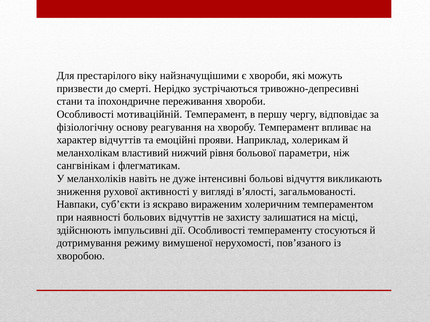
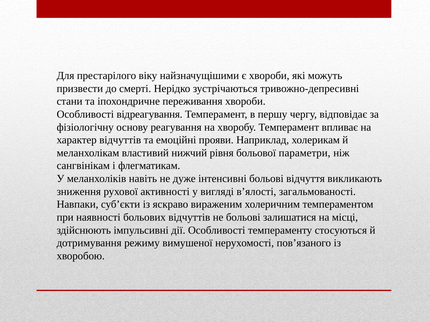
мотиваційній: мотиваційній -> відреагування (150, 114)
не захисту: захисту -> больові (243, 218)
